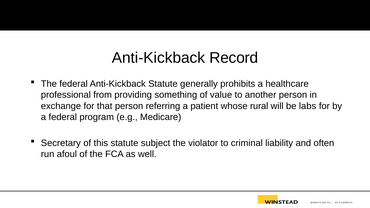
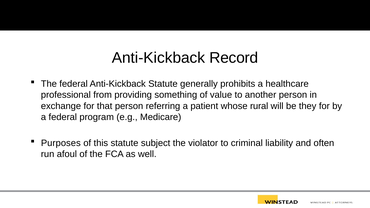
labs: labs -> they (308, 106)
Secretary: Secretary -> Purposes (61, 143)
